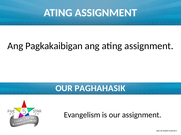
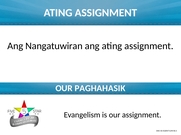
Pagkakaibigan: Pagkakaibigan -> Nangatuwiran (54, 46)
